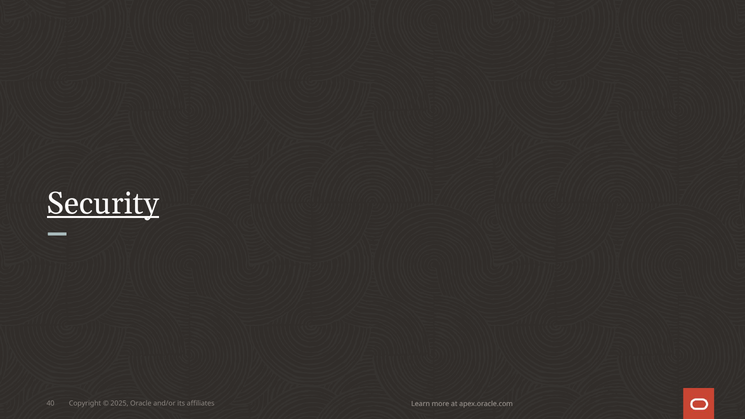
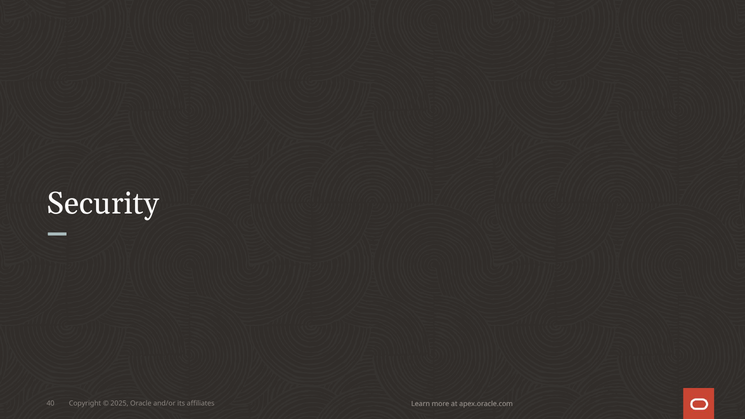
Security underline: present -> none (103, 204)
